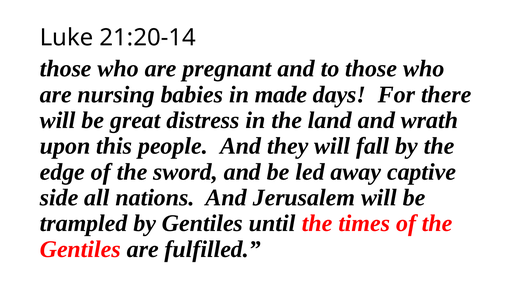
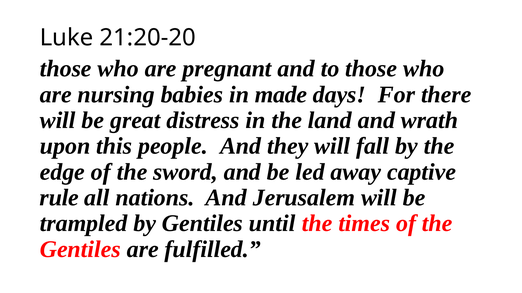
21:20-14: 21:20-14 -> 21:20-20 (148, 38)
side: side -> rule (59, 198)
